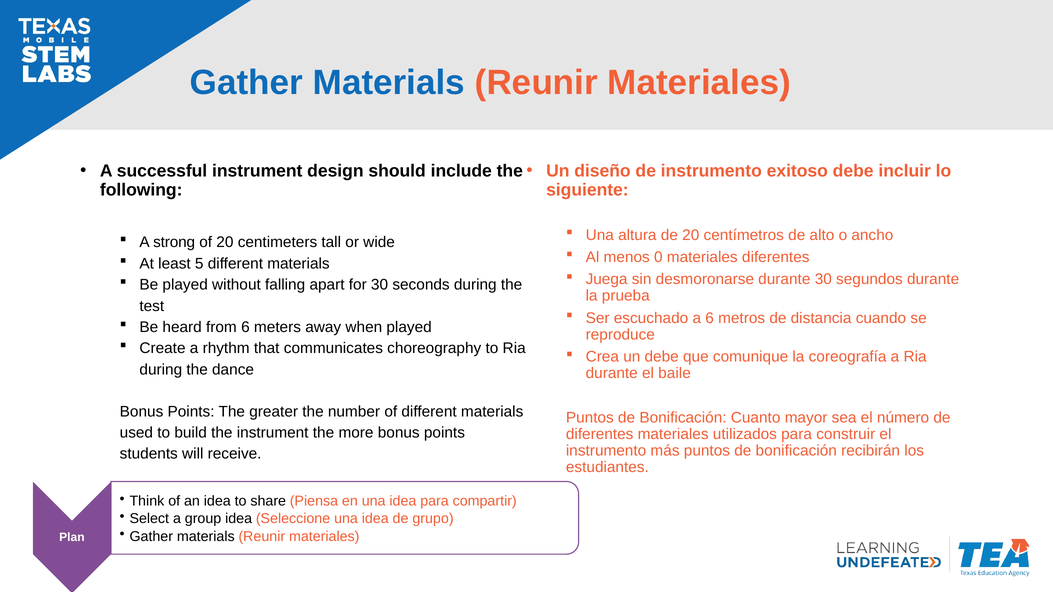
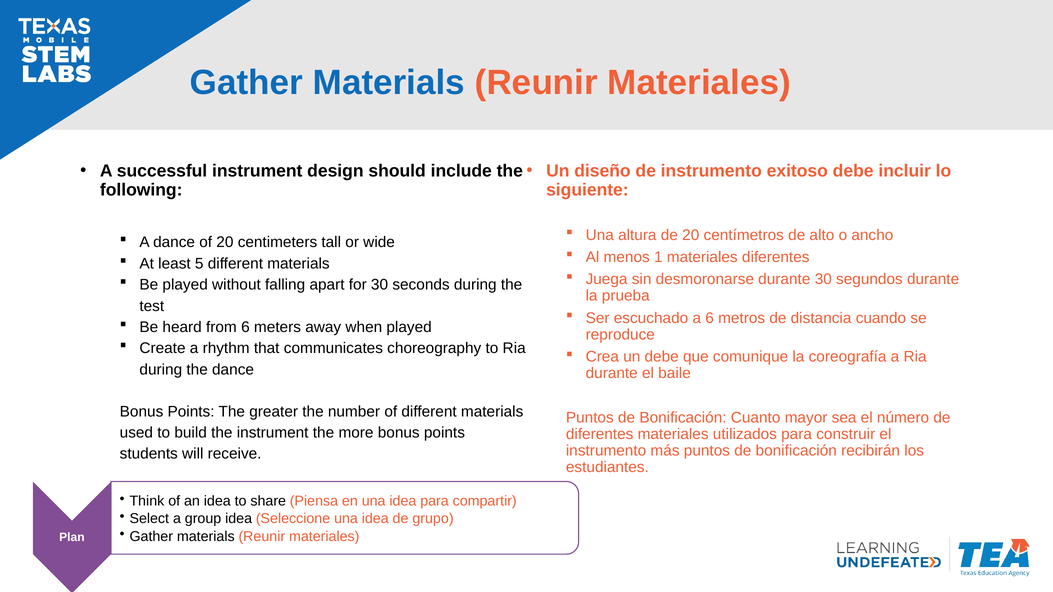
A strong: strong -> dance (174, 242)
0: 0 -> 1 (658, 257)
